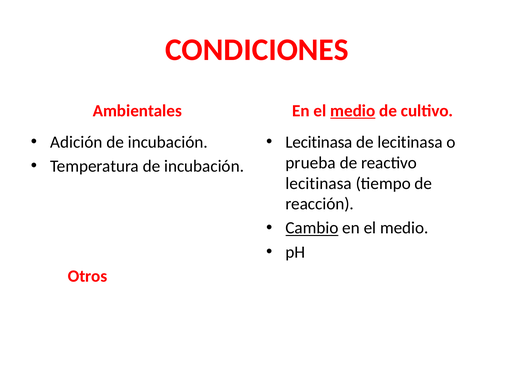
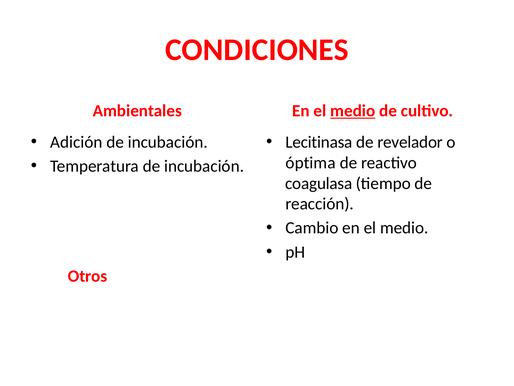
de lecitinasa: lecitinasa -> revelador (410, 142)
prueba: prueba -> óptima (311, 163)
lecitinasa: lecitinasa -> coagulasa (319, 183)
Cambio underline: present -> none (312, 228)
